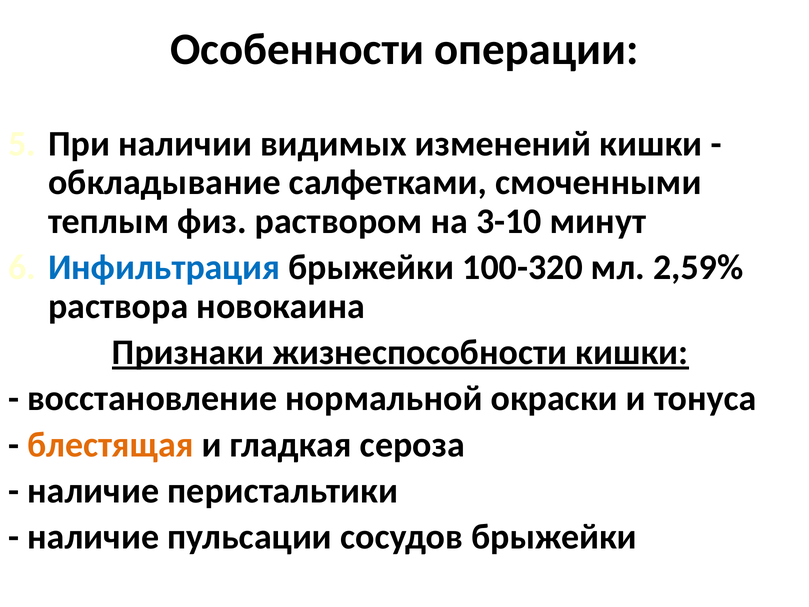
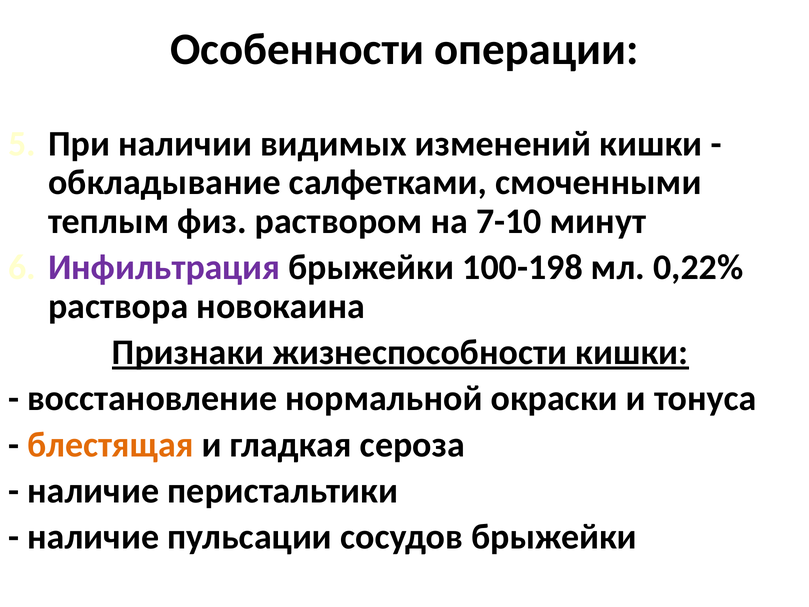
3-10: 3-10 -> 7-10 (509, 221)
Инфильтрация colour: blue -> purple (164, 267)
100-320: 100-320 -> 100-198 (523, 267)
2,59%: 2,59% -> 0,22% (698, 267)
